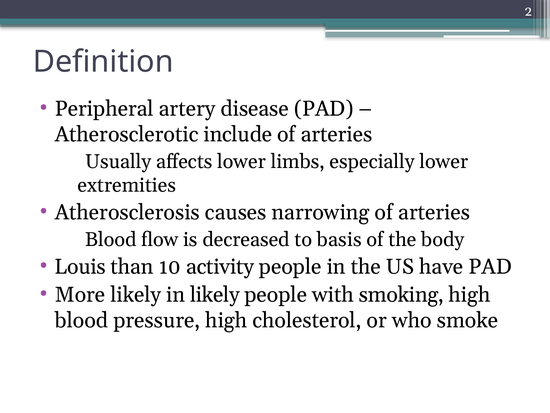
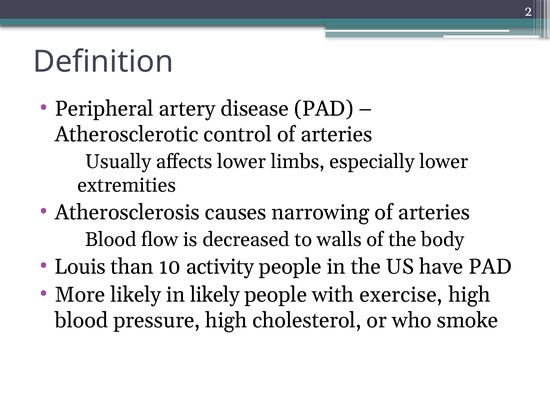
include: include -> control (238, 134)
basis: basis -> walls (339, 239)
smoking: smoking -> exercise (401, 294)
